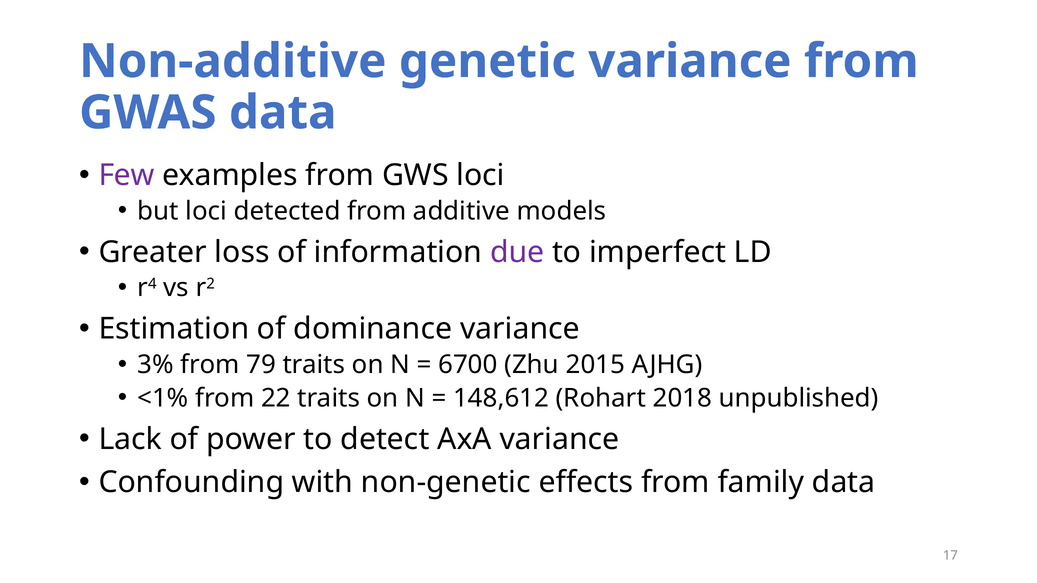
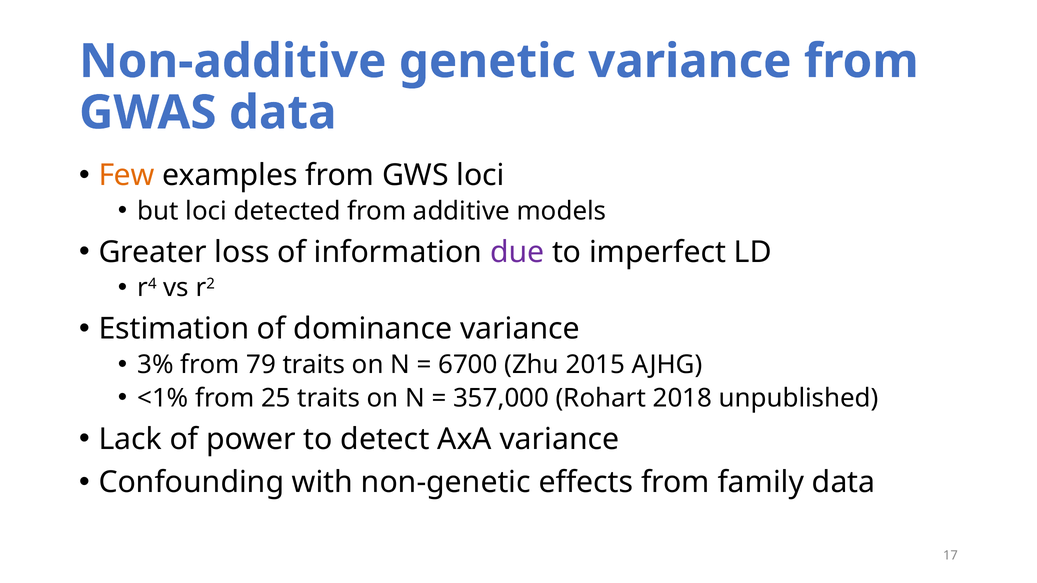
Few colour: purple -> orange (127, 175)
22: 22 -> 25 (276, 398)
148,612: 148,612 -> 357,000 (501, 398)
